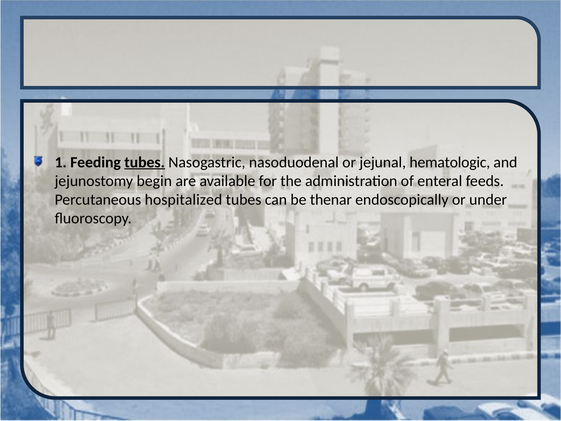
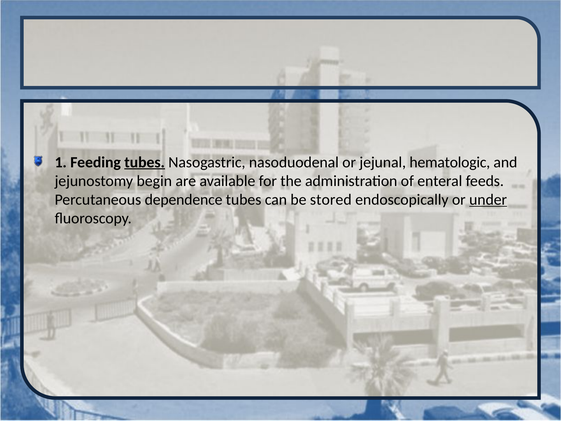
hospitalized: hospitalized -> dependence (184, 200)
thenar: thenar -> stored (331, 200)
under underline: none -> present (488, 200)
